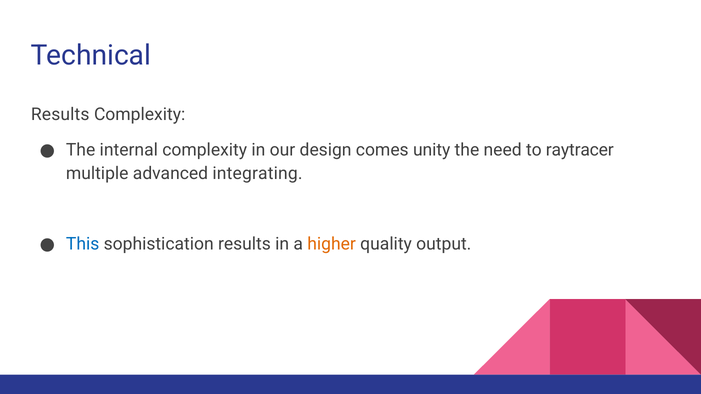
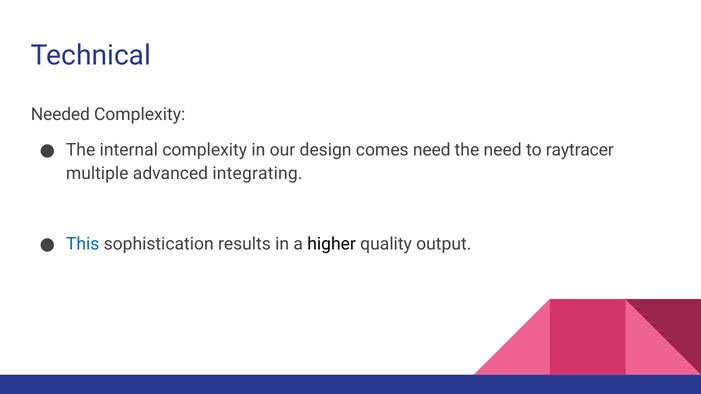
Results: Results -> Needed (60, 115)
comes unity: unity -> need (432, 150)
higher colour: orange -> black (332, 244)
